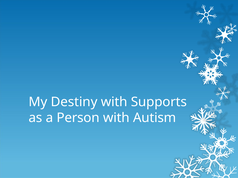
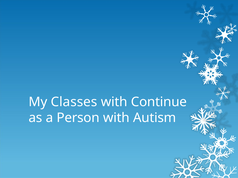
Destiny: Destiny -> Classes (74, 102)
Supports: Supports -> Continue (159, 102)
